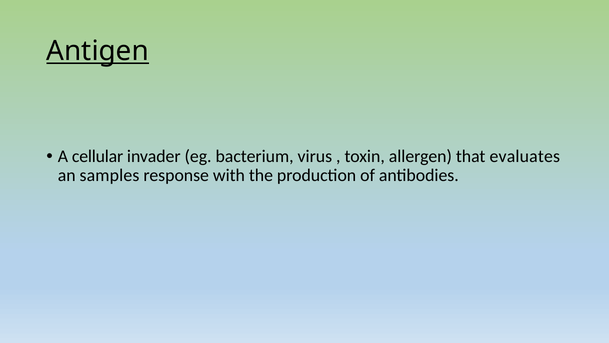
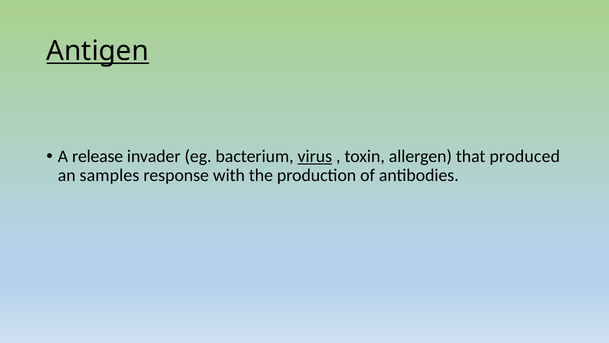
cellular: cellular -> release (98, 156)
virus underline: none -> present (315, 156)
evaluates: evaluates -> produced (525, 156)
